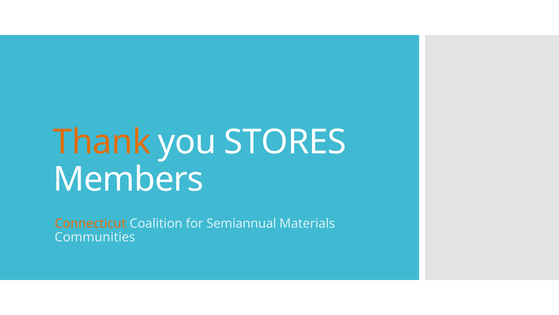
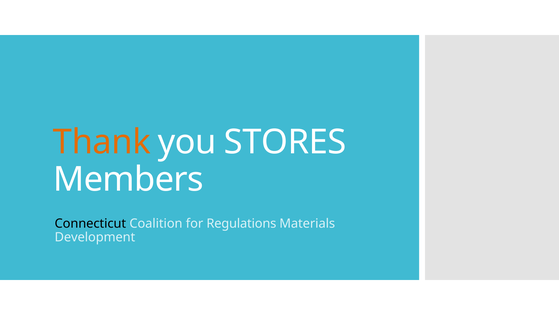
Connecticut colour: orange -> black (90, 223)
Semiannual: Semiannual -> Regulations (241, 223)
Communities: Communities -> Development (95, 237)
